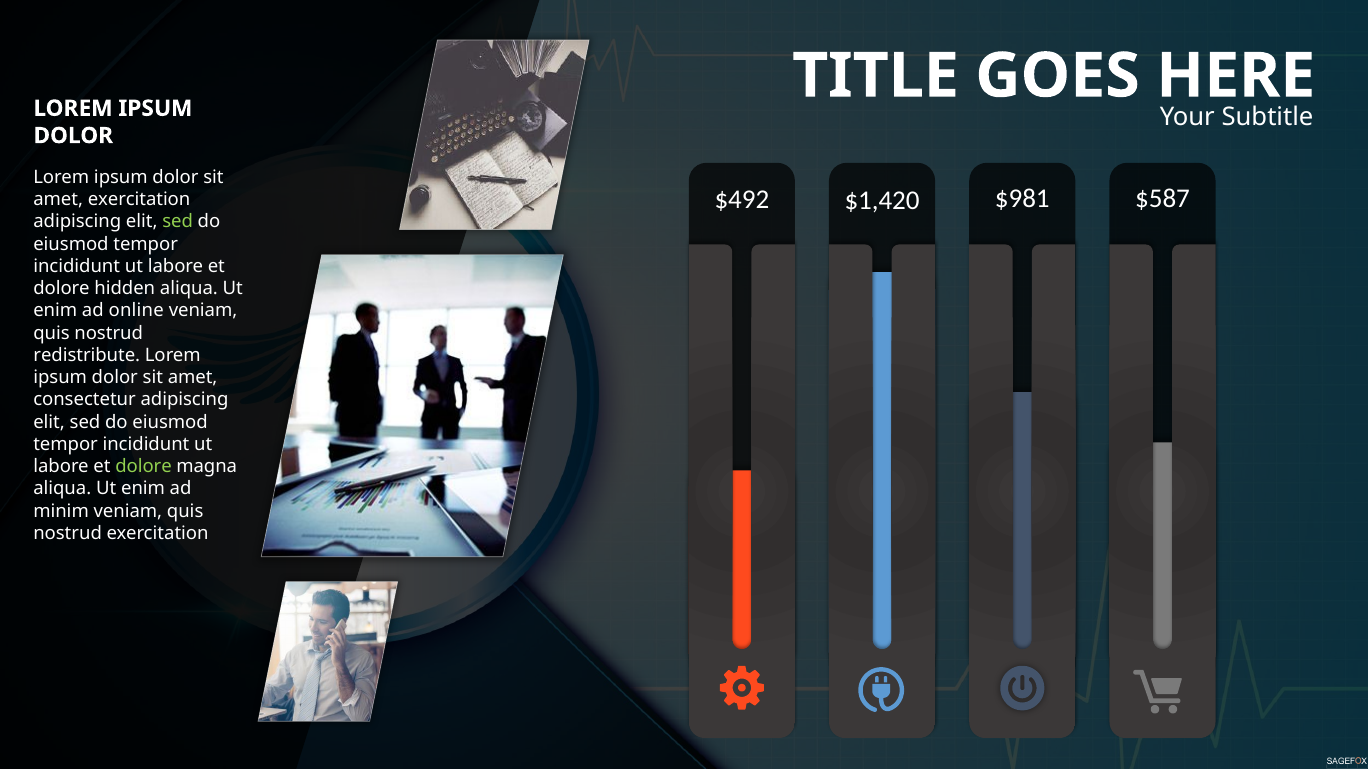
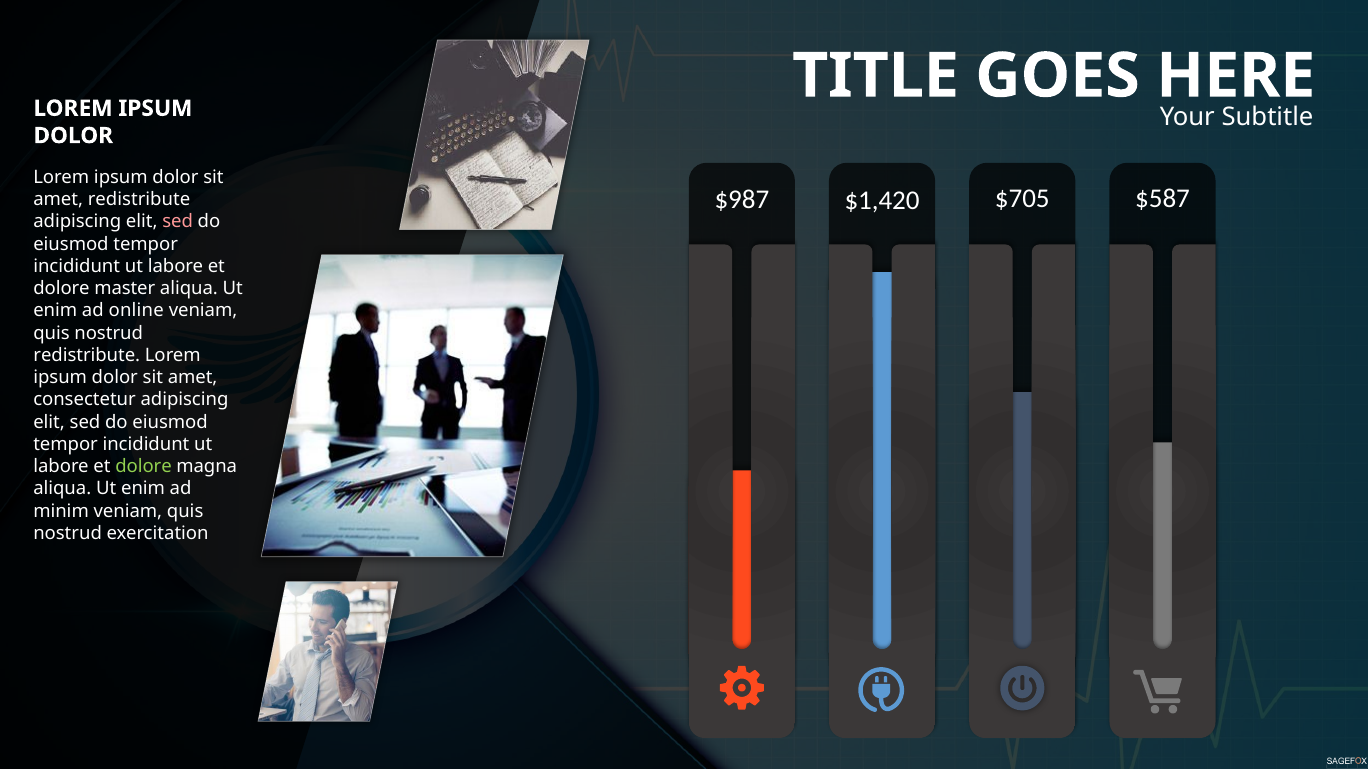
$492: $492 -> $987 (742, 200)
$981: $981 -> $705 (1022, 199)
amet exercitation: exercitation -> redistribute (139, 200)
sed colour: light green -> pink (178, 222)
hidden: hidden -> master (125, 289)
